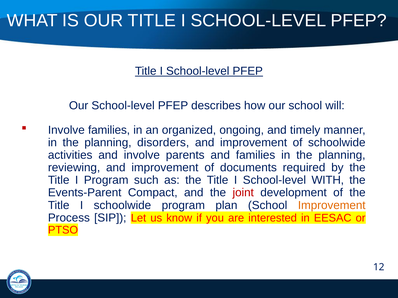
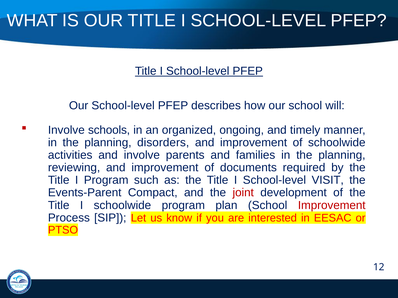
Involve families: families -> schools (109, 130)
WITH: WITH -> VISIT (328, 180)
Improvement colour: orange -> red (332, 206)
